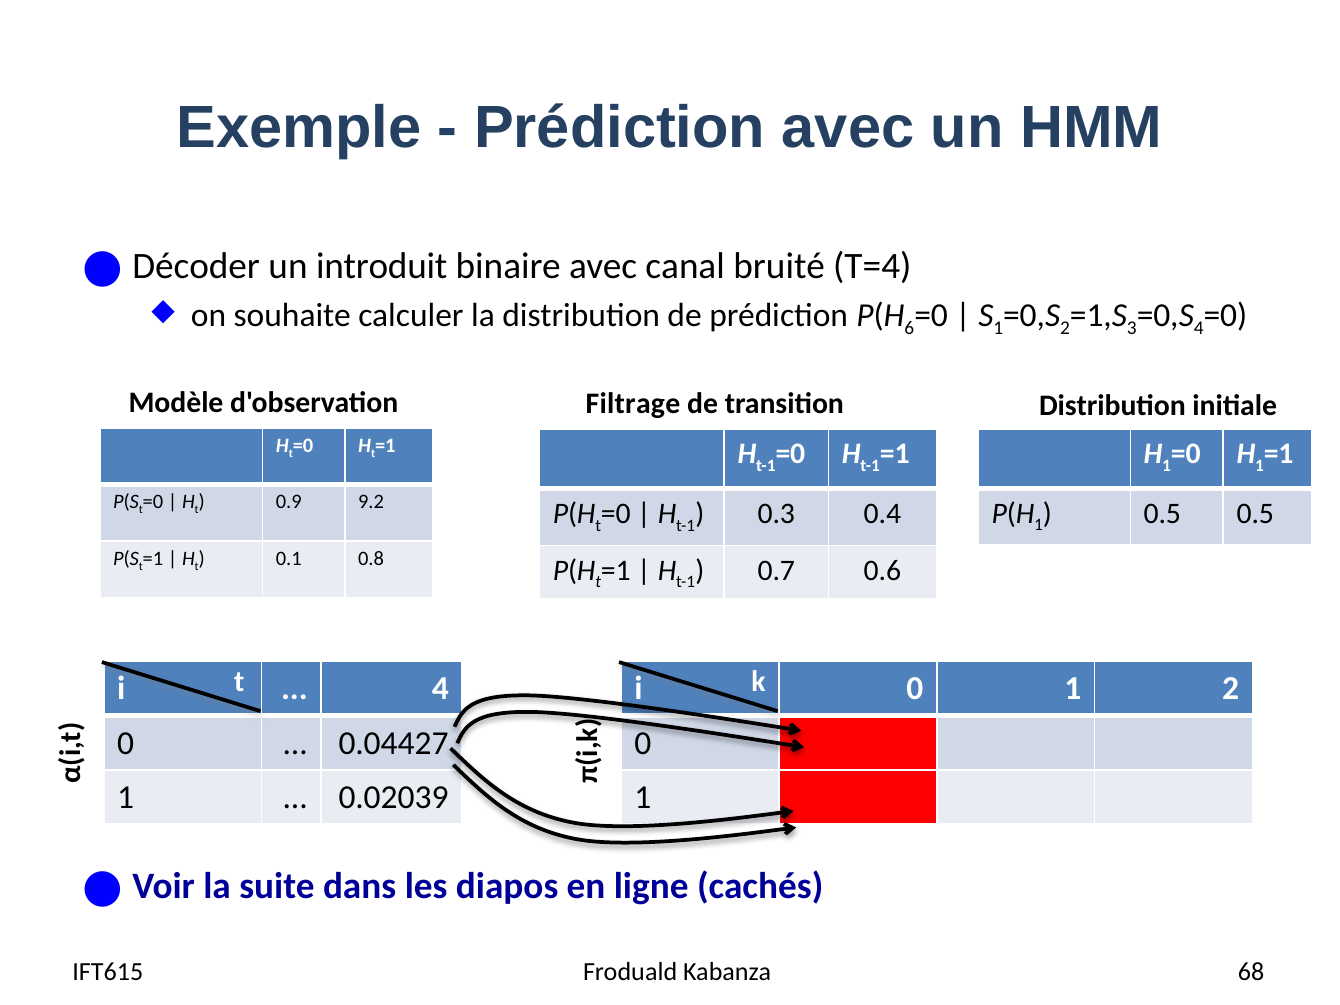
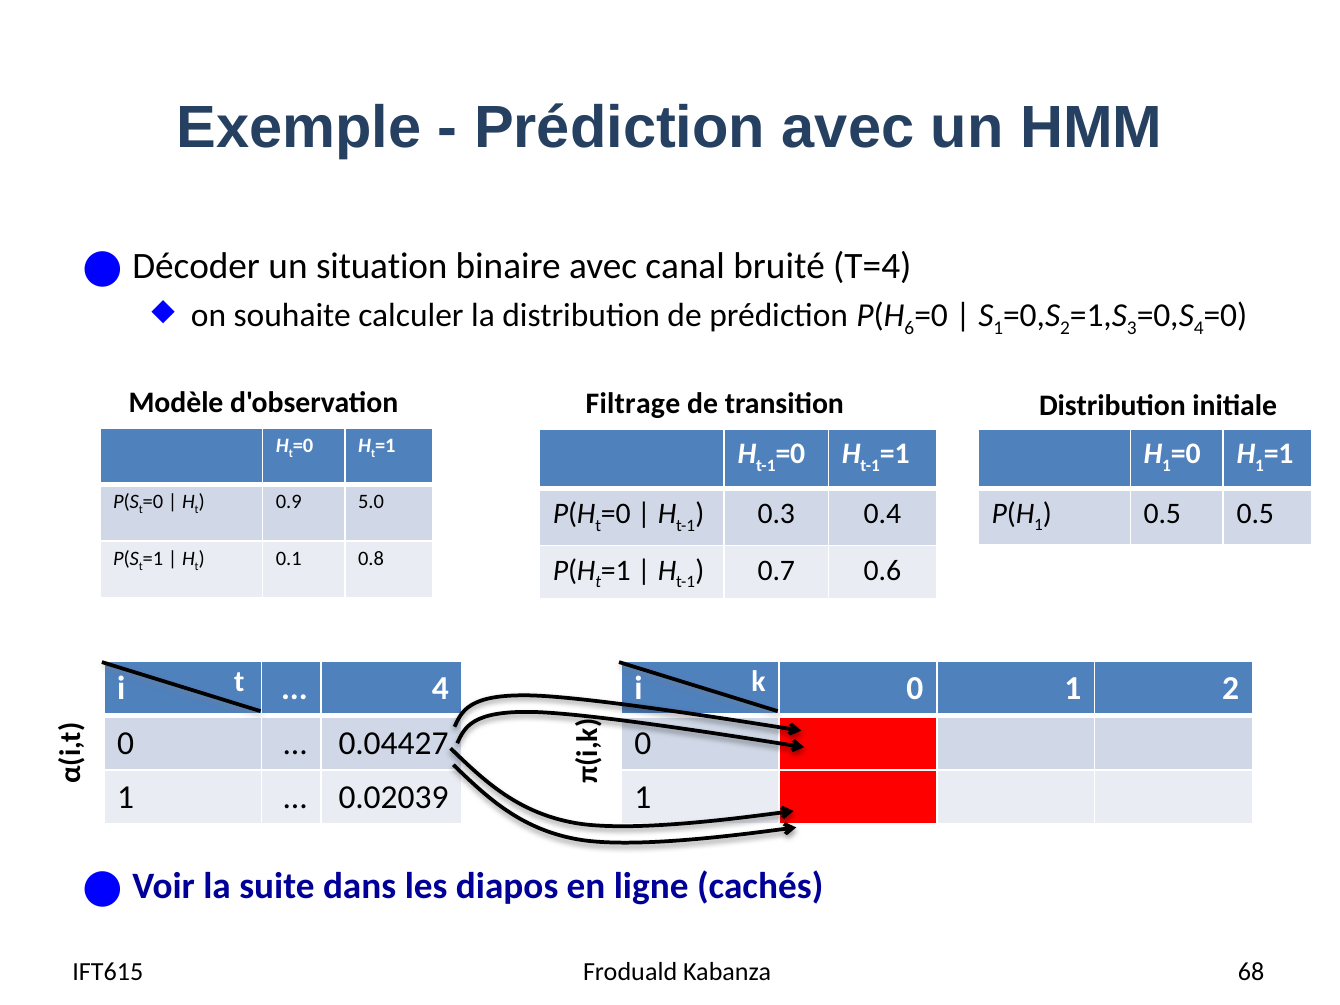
introduit: introduit -> situation (382, 266)
9.2: 9.2 -> 5.0 (371, 502)
